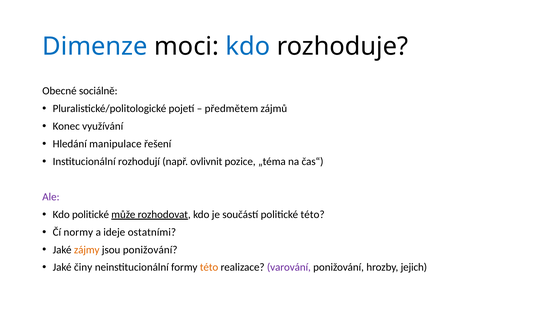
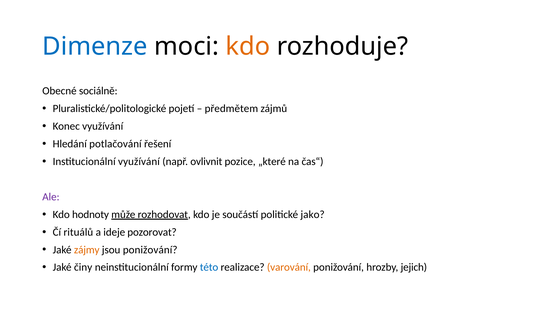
kdo colour: blue -> orange (248, 47)
manipulace: manipulace -> potlačování (115, 144)
Institucionální rozhodují: rozhodují -> využívání (139, 162)
„téma: „téma -> „které (272, 162)
Kdo politické: politické -> hodnoty (91, 215)
politické této: této -> jako (313, 215)
normy: normy -> rituálů (78, 232)
ostatními: ostatními -> pozorovat (152, 232)
této colour: orange -> blue (209, 268)
varování colour: purple -> orange (289, 268)
